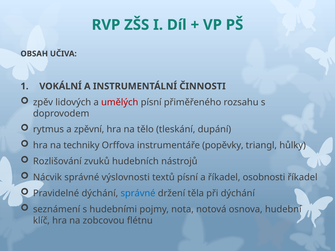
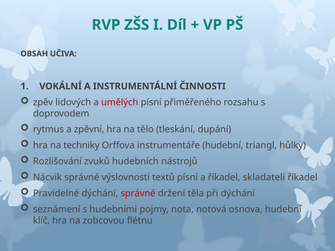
instrumentáře popěvky: popěvky -> hudební (223, 146)
osobnosti: osobnosti -> skladateli (264, 178)
správné colour: blue -> red (138, 194)
